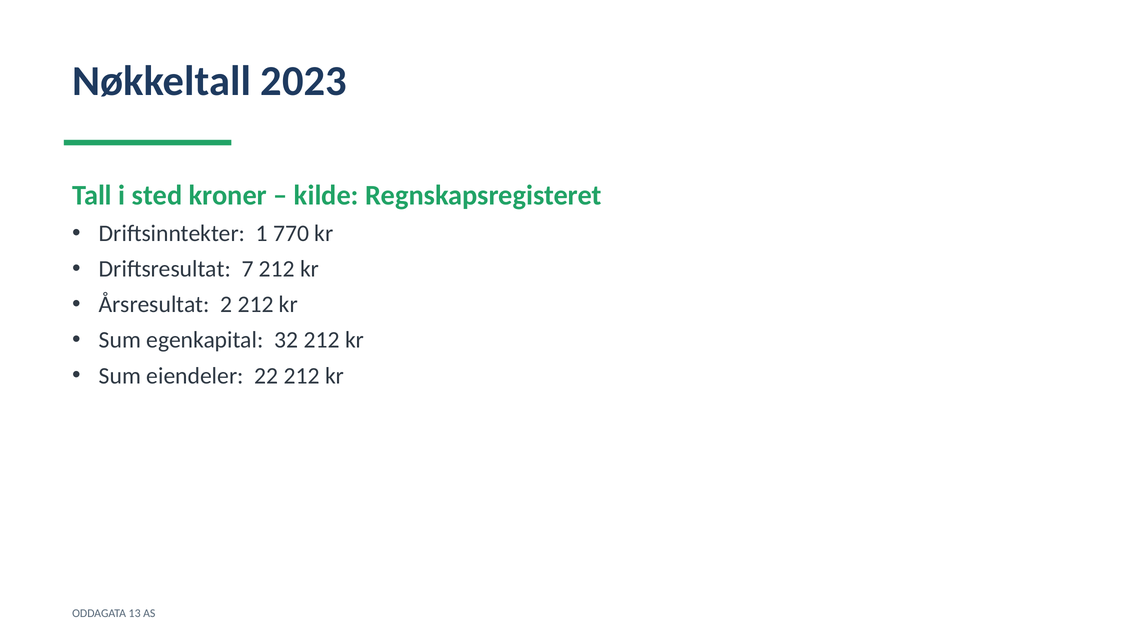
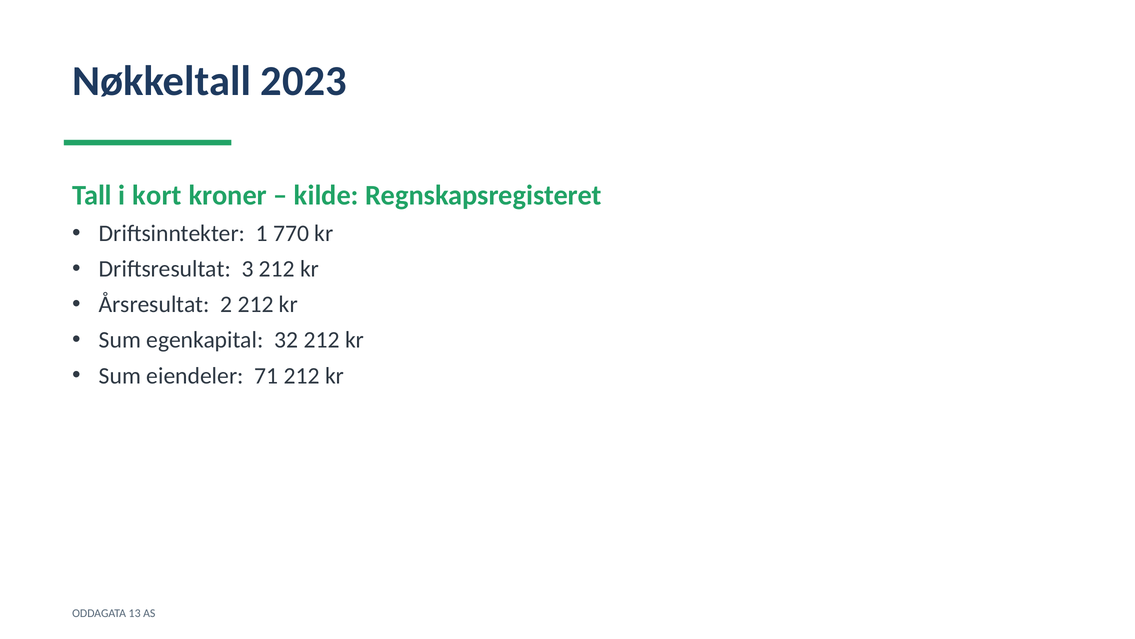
sted: sted -> kort (157, 195)
7: 7 -> 3 (247, 269)
22: 22 -> 71 (266, 375)
